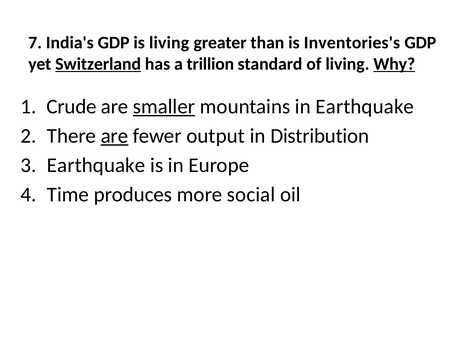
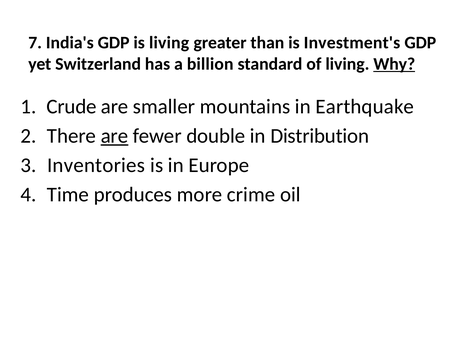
Inventories's: Inventories's -> Investment's (352, 43)
Switzerland underline: present -> none (98, 64)
trillion: trillion -> billion (210, 64)
smaller underline: present -> none (164, 107)
output: output -> double (216, 136)
Earthquake: Earthquake -> Inventories (96, 165)
social: social -> crime (251, 195)
